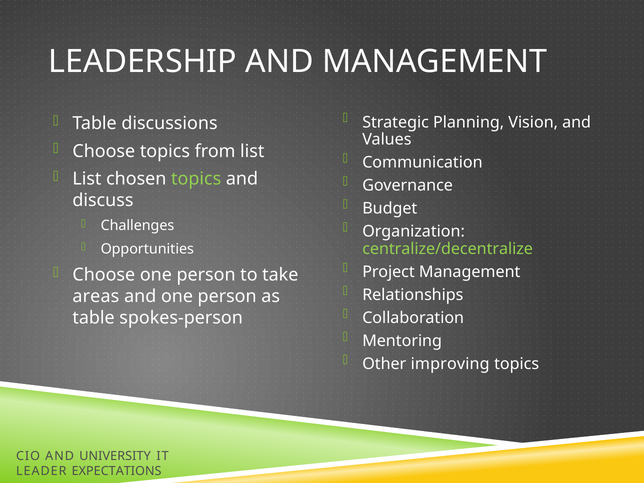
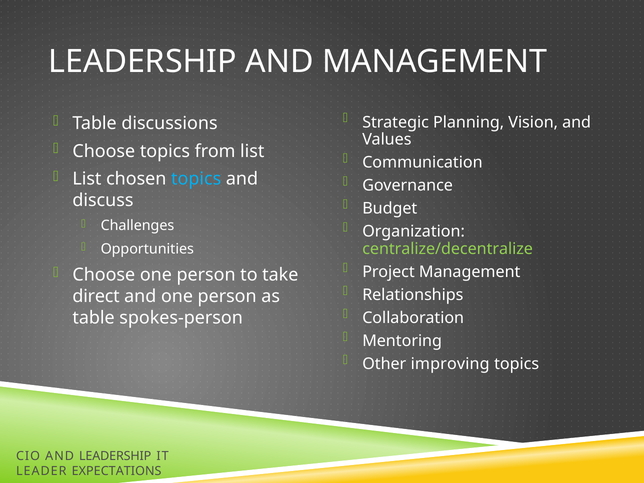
topics colour: light green -> light blue (196, 179)
areas: areas -> direct (96, 296)
AND UNIVERSITY: UNIVERSITY -> LEADERSHIP (115, 456)
